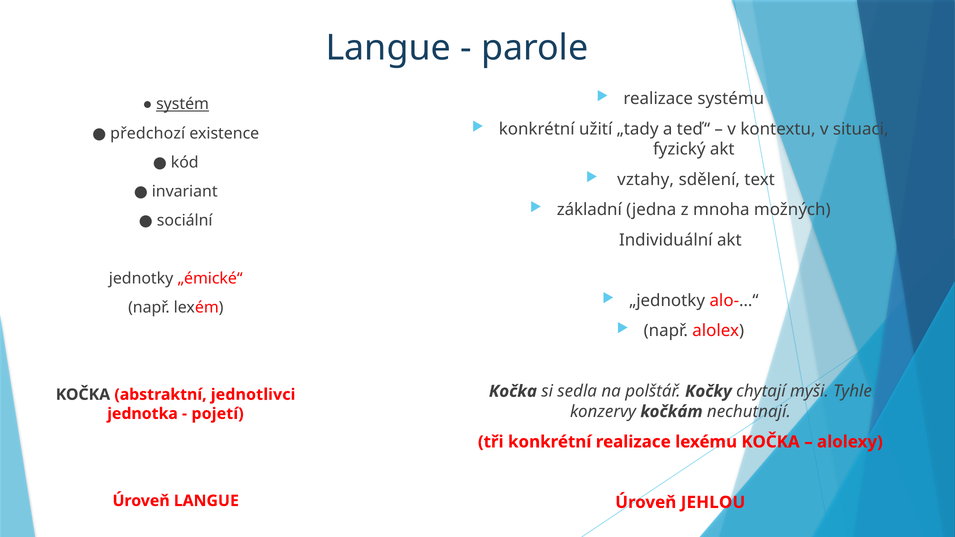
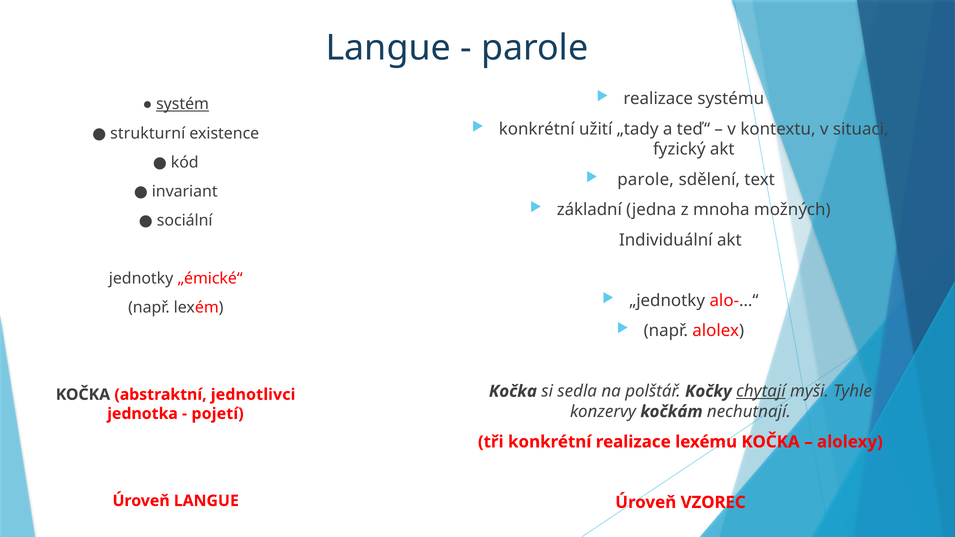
předchozí: předchozí -> strukturní (148, 133)
vztahy: vztahy -> parole (646, 180)
chytají underline: none -> present (761, 391)
JEHLOU: JEHLOU -> VZOREC (713, 502)
